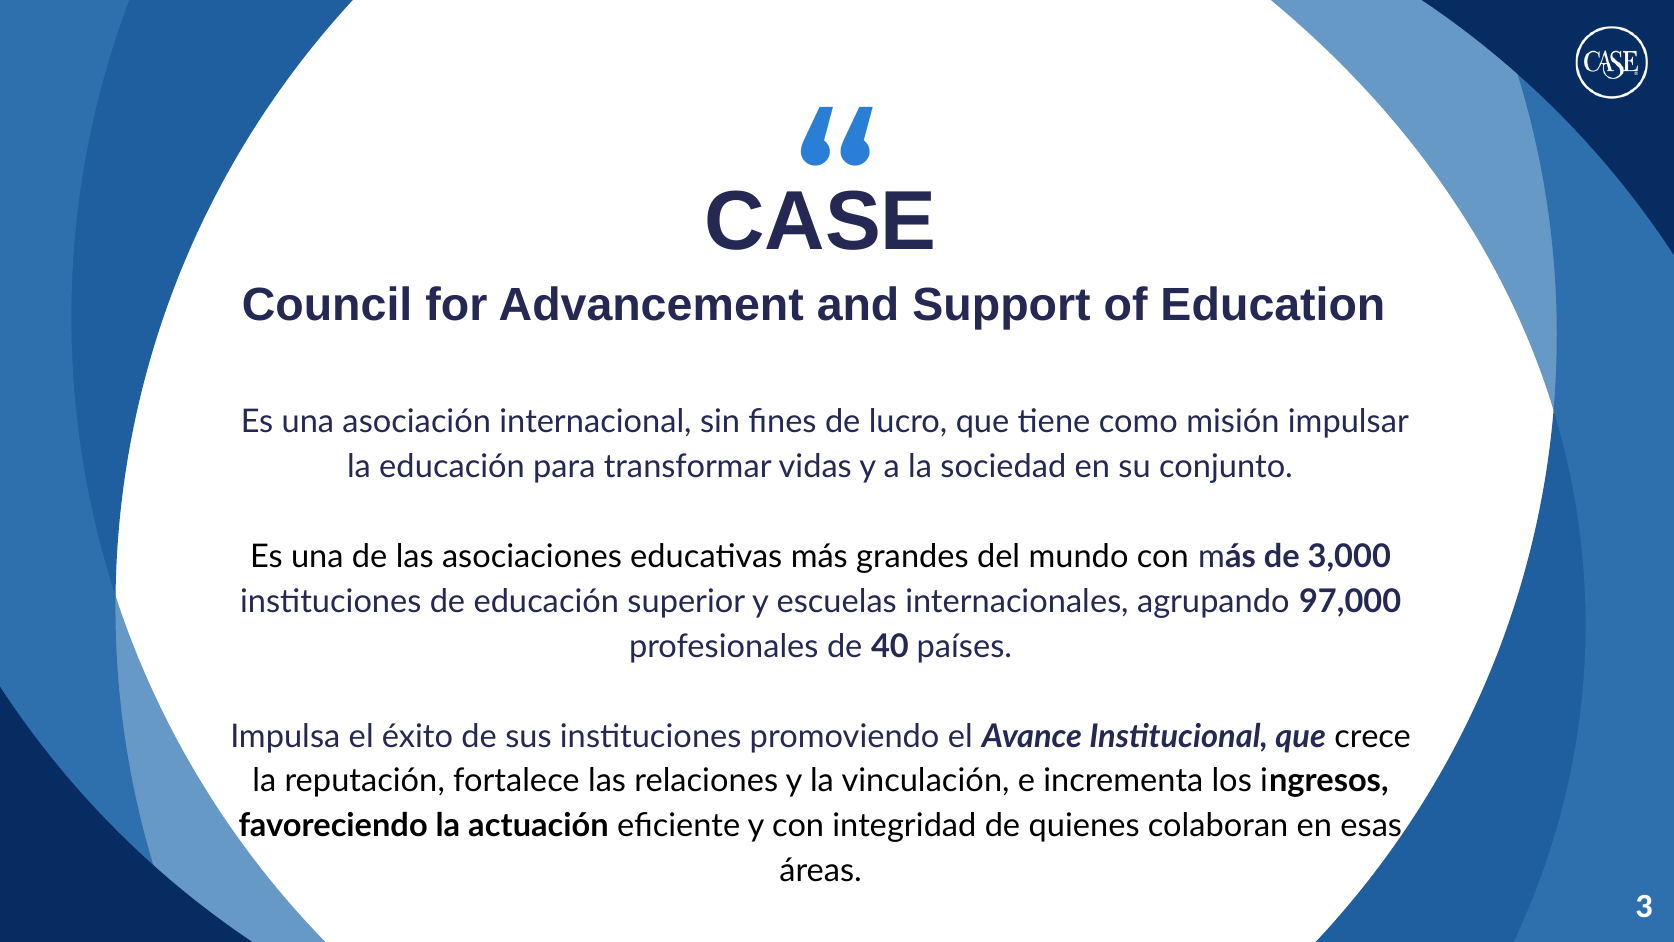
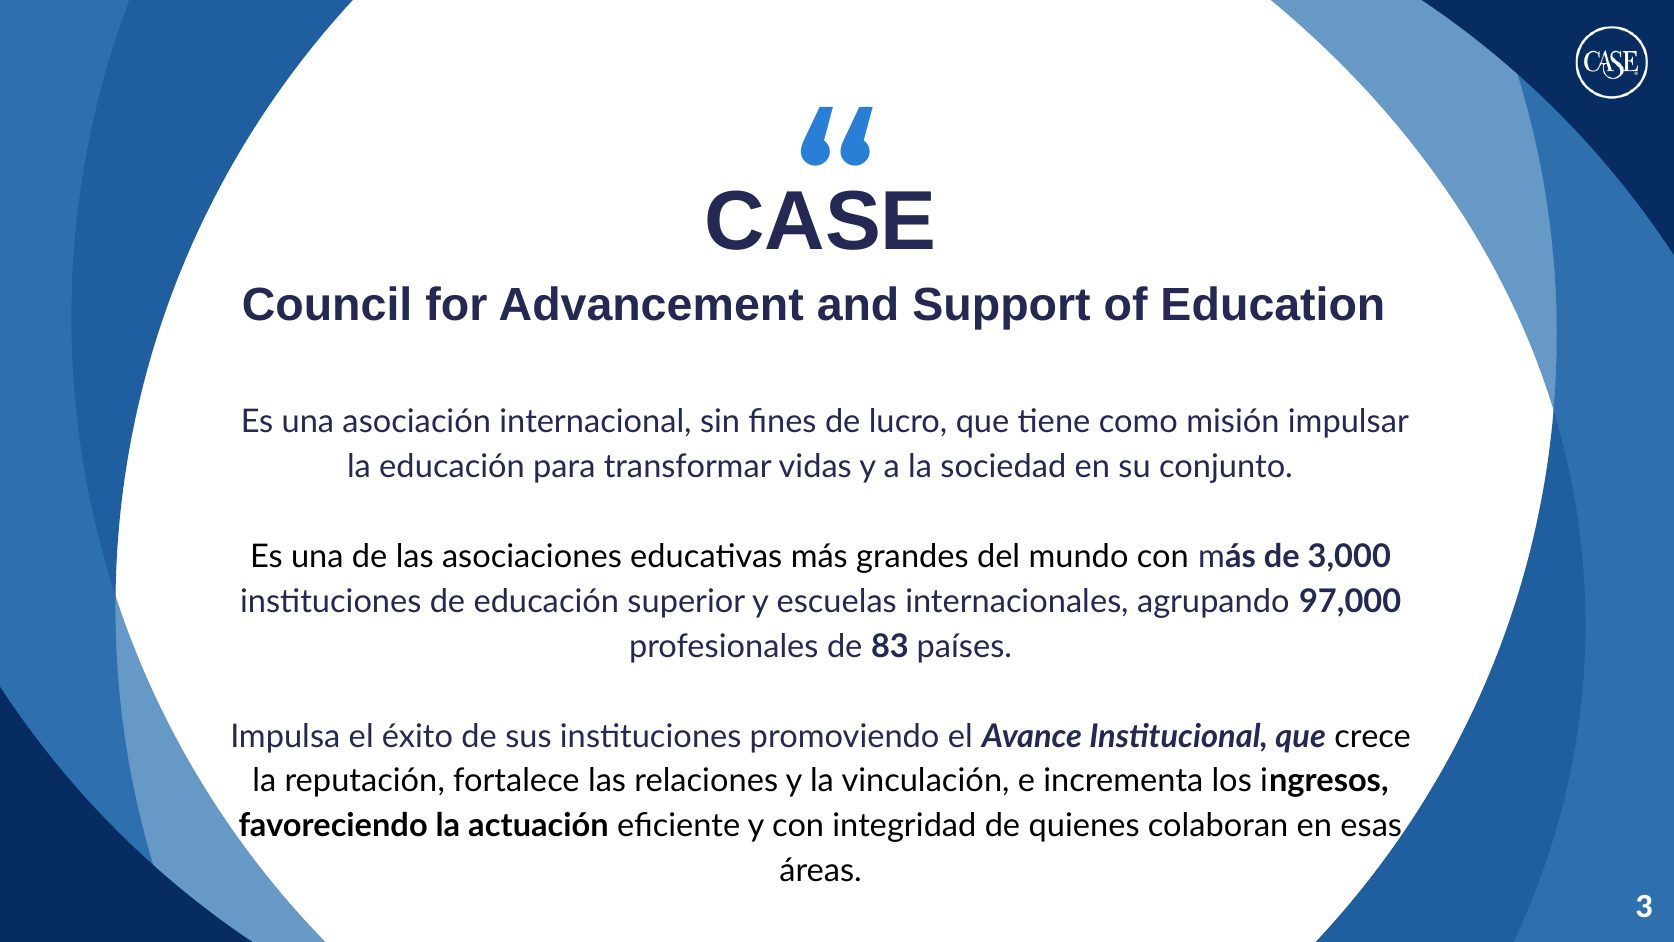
40: 40 -> 83 (890, 646)
